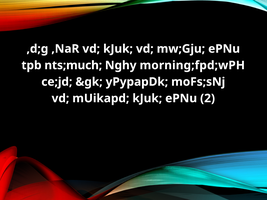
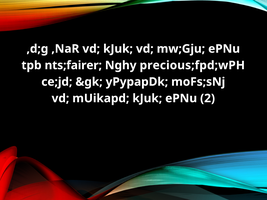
nts;much: nts;much -> nts;fairer (73, 65)
morning;fpd;wPH: morning;fpd;wPH -> precious;fpd;wPH (192, 65)
